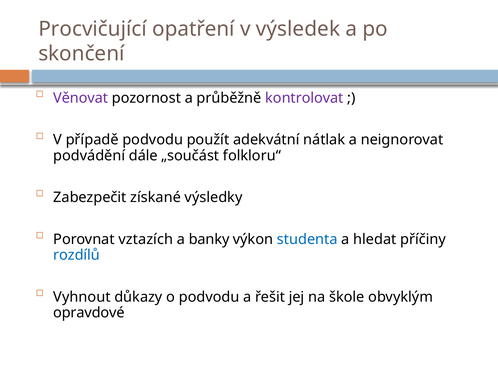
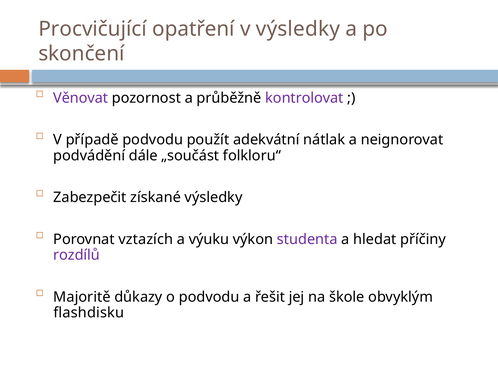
v výsledek: výsledek -> výsledky (298, 29)
banky: banky -> výuku (209, 239)
studenta colour: blue -> purple (307, 239)
rozdílů colour: blue -> purple (77, 255)
Vyhnout: Vyhnout -> Majoritě (82, 296)
opravdové: opravdové -> flashdisku (89, 312)
